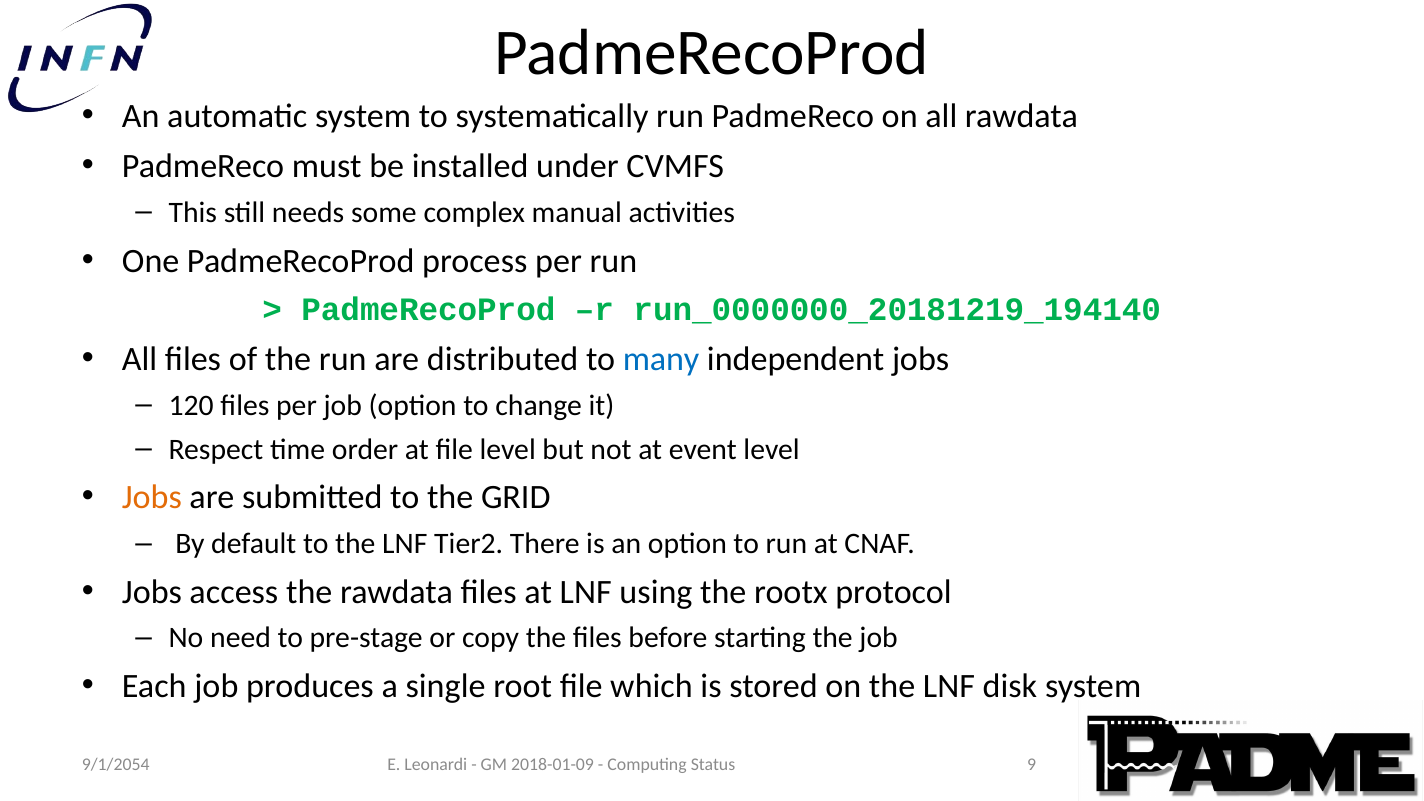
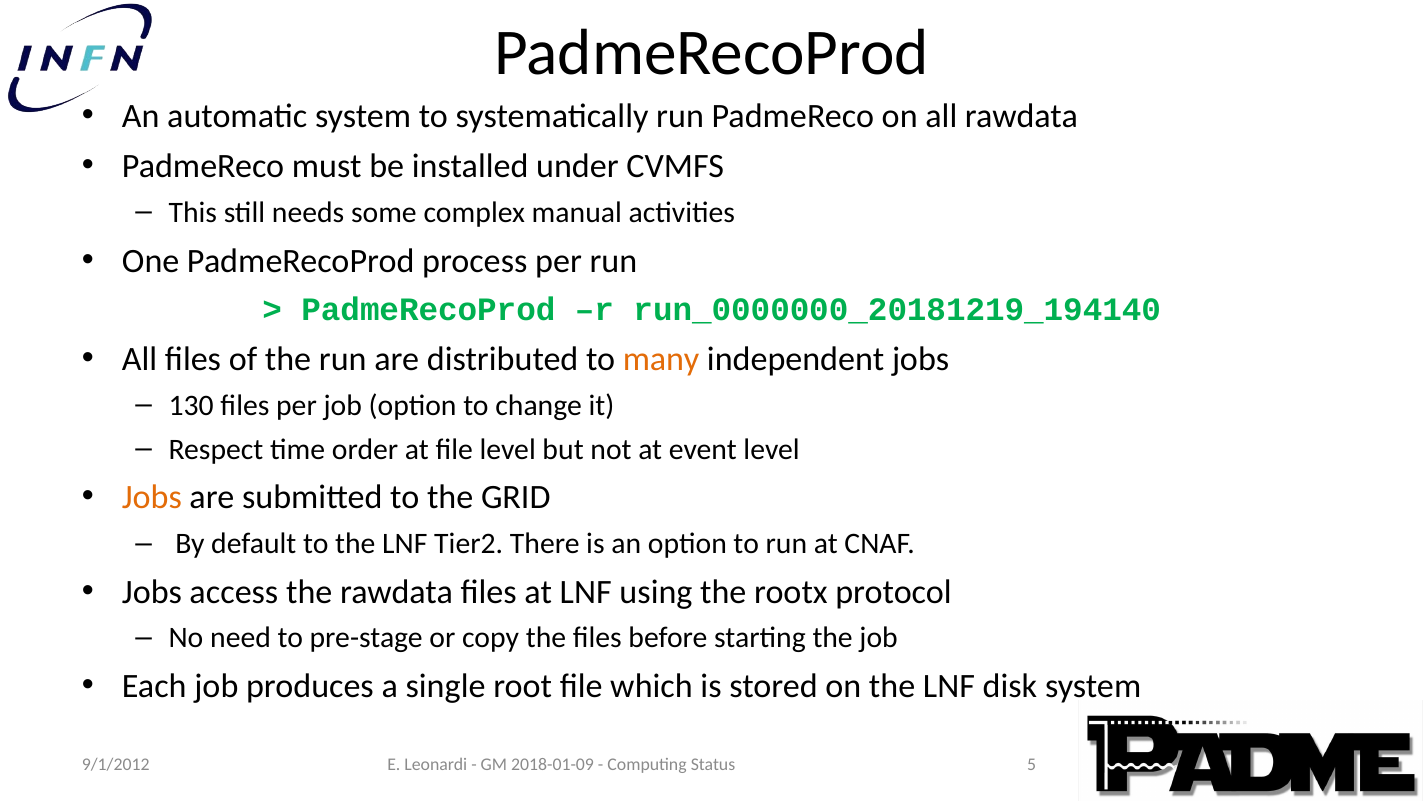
many colour: blue -> orange (661, 359)
120: 120 -> 130 (191, 406)
9: 9 -> 5 (1032, 764)
9/1/2054: 9/1/2054 -> 9/1/2012 (116, 765)
